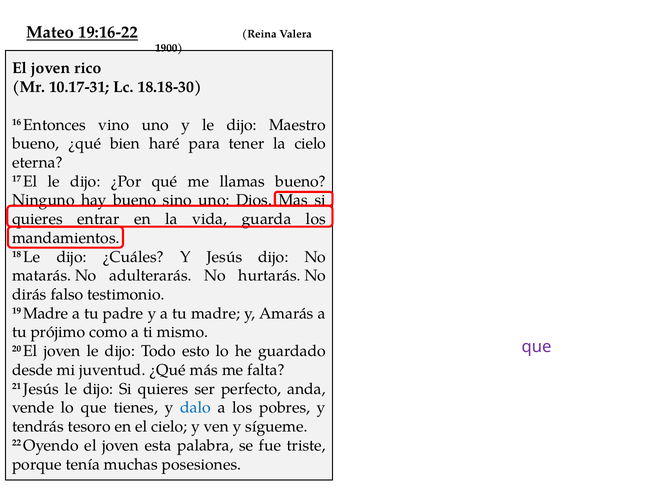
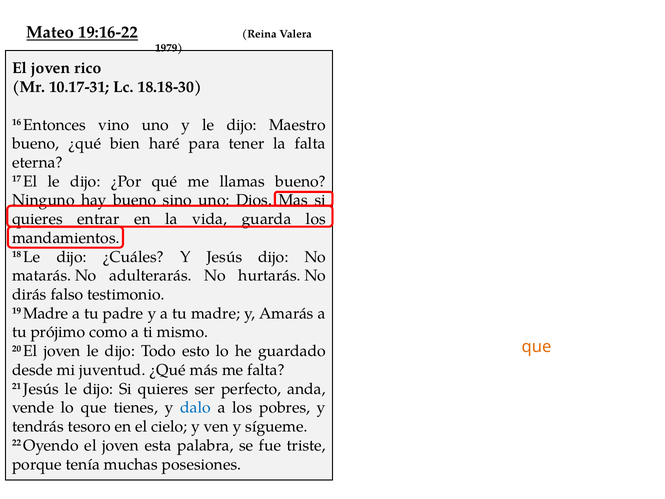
1900: 1900 -> 1979 (169, 48)
la cielo: cielo -> falta (310, 144)
que colour: purple -> orange (537, 347)
